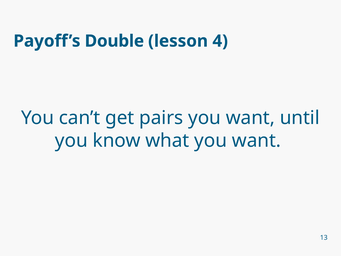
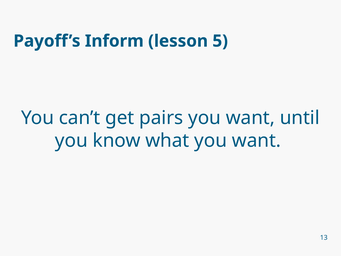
Double: Double -> Inform (114, 41)
4: 4 -> 5 (220, 41)
